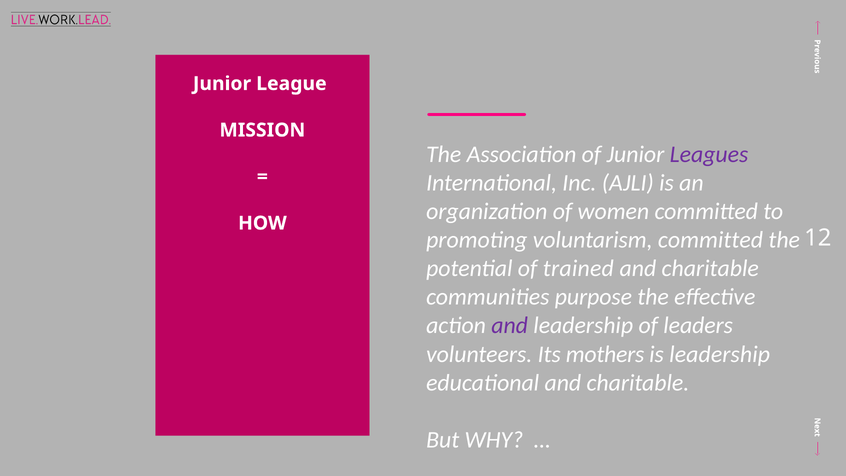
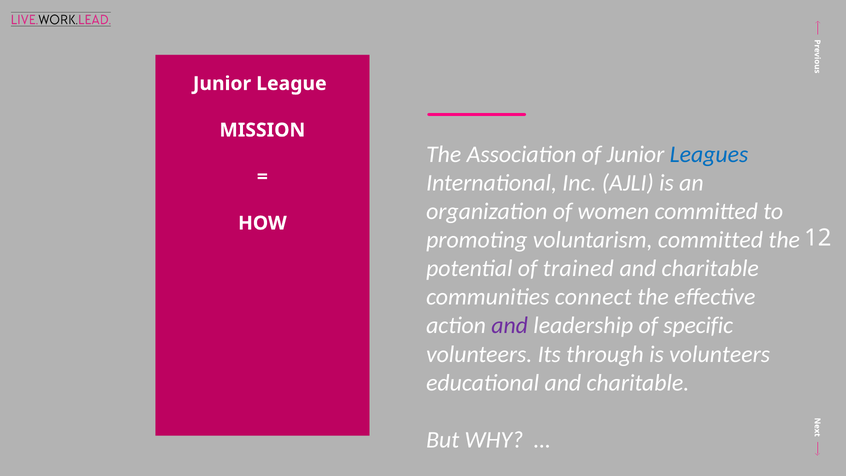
Leagues colour: purple -> blue (709, 154)
purpose: purpose -> connect (593, 297)
leaders: leaders -> specific (698, 326)
mothers: mothers -> through (605, 354)
is leadership: leadership -> volunteers (720, 354)
